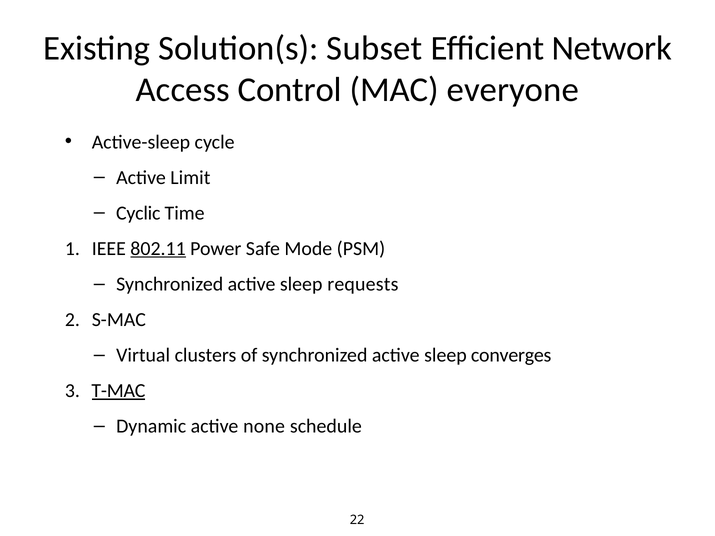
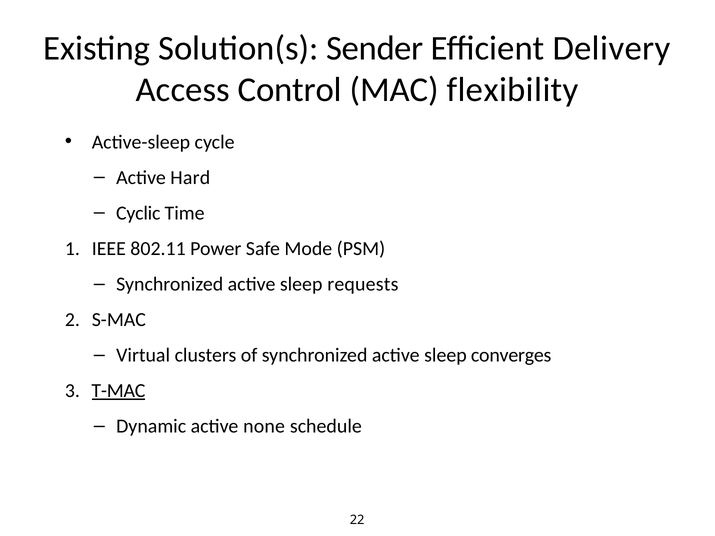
Subset: Subset -> Sender (375, 48)
Network: Network -> Delivery (611, 48)
everyone: everyone -> flexibility (513, 90)
Limit: Limit -> Hard (190, 178)
802.11 underline: present -> none (158, 249)
